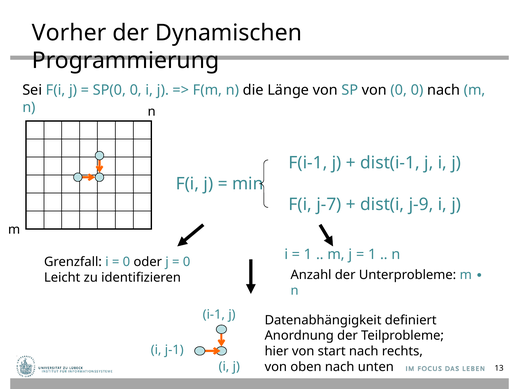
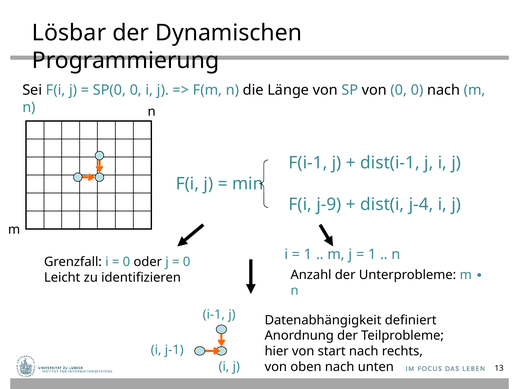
Vorher: Vorher -> Lösbar (69, 33)
j-7: j-7 -> j-9 (329, 205)
j-9: j-9 -> j-4 (421, 205)
